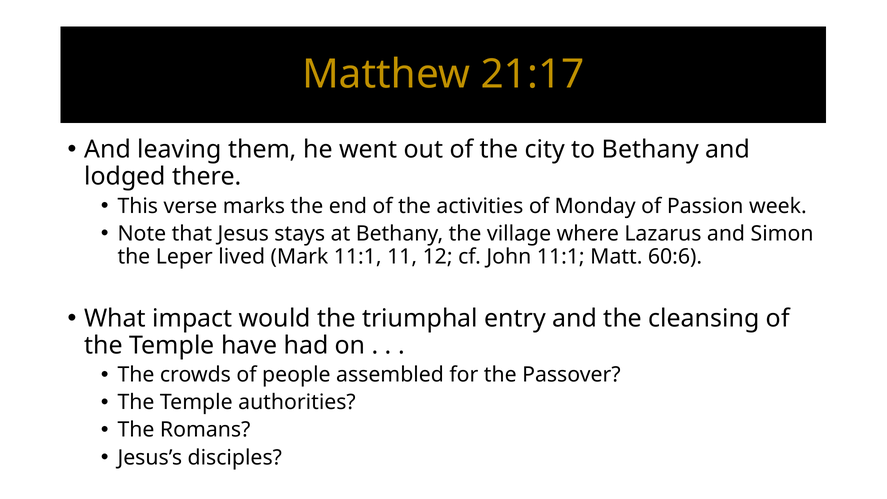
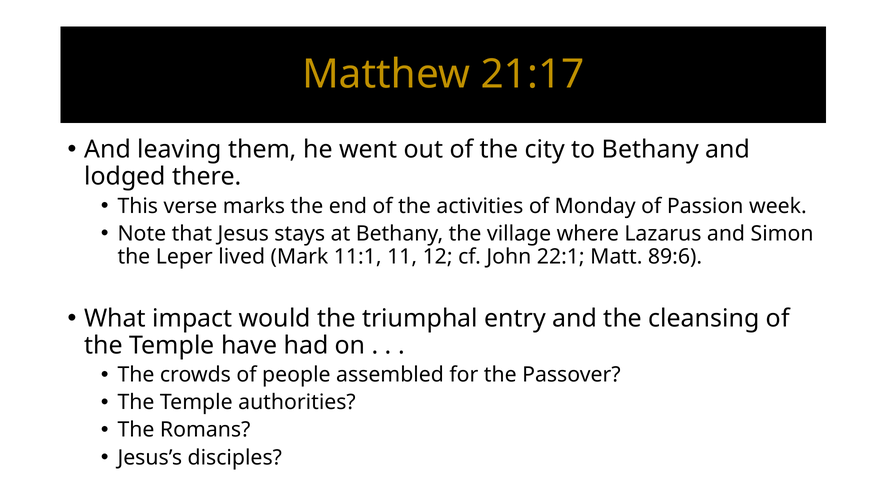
John 11:1: 11:1 -> 22:1 (561, 257)
60:6: 60:6 -> 89:6 (675, 257)
